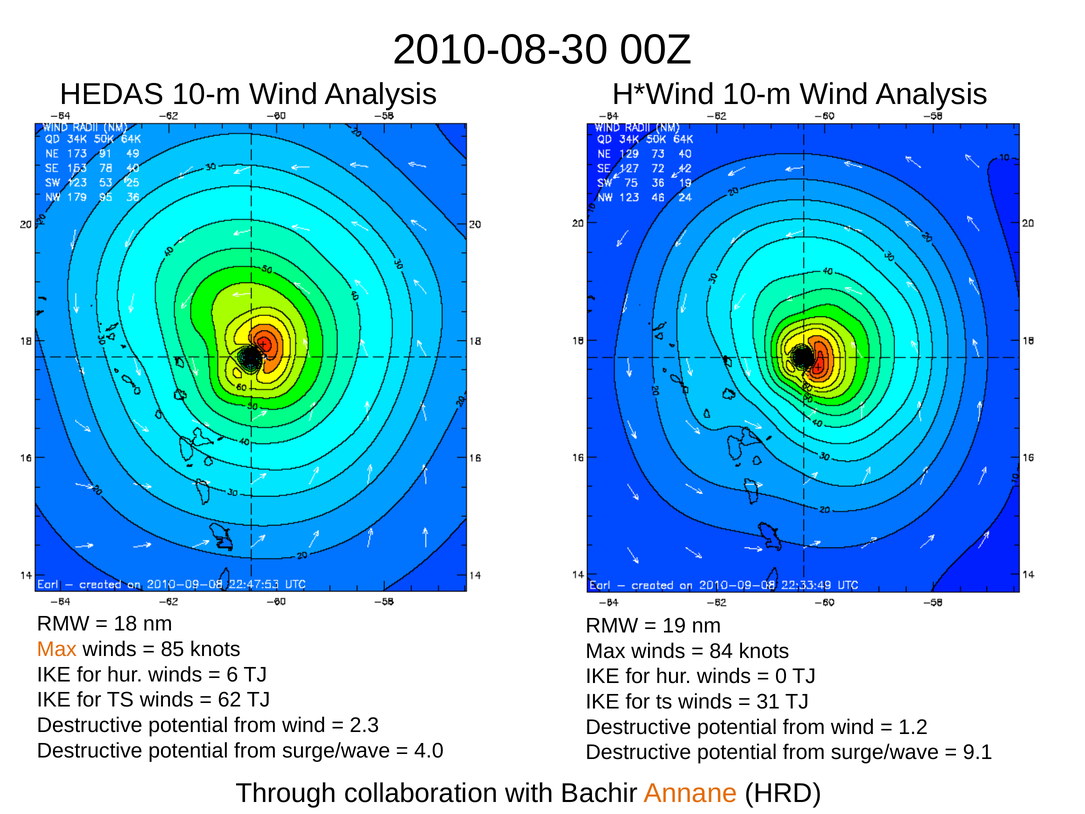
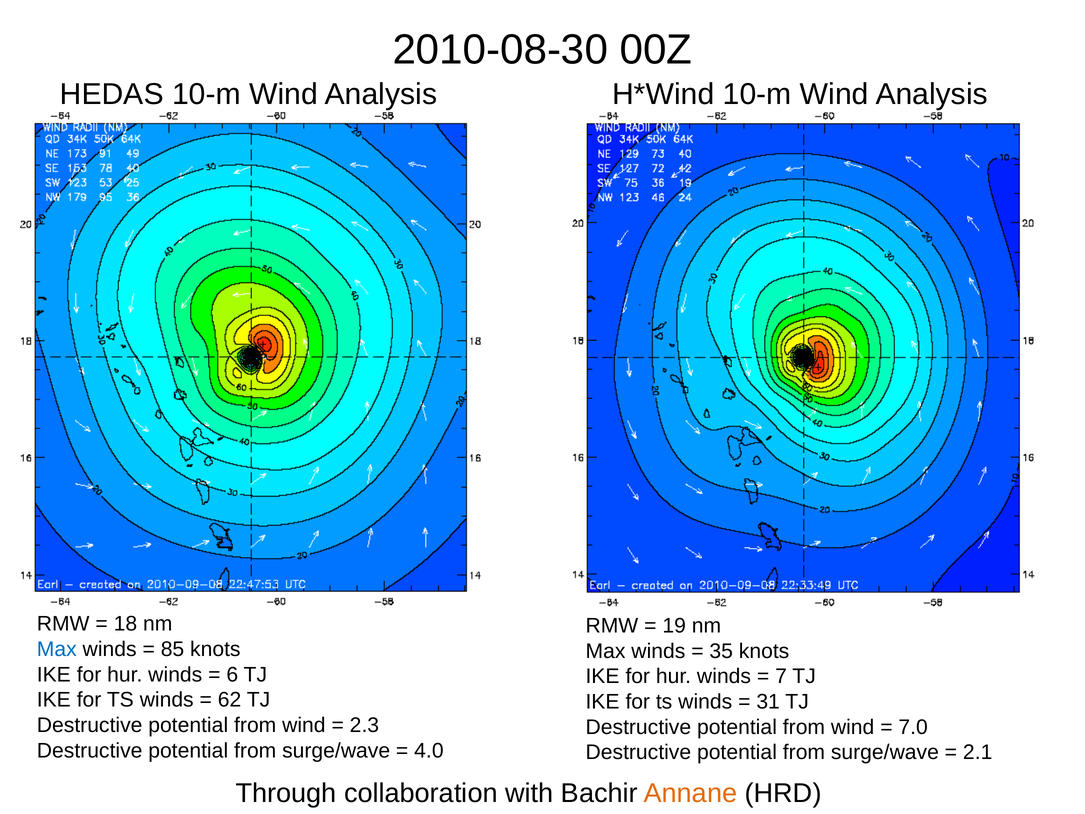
Max colour: orange -> blue (57, 649)
84: 84 -> 35 (721, 651)
0: 0 -> 7 (781, 676)
1.2: 1.2 -> 7.0 (913, 727)
9.1: 9.1 -> 2.1 (978, 752)
